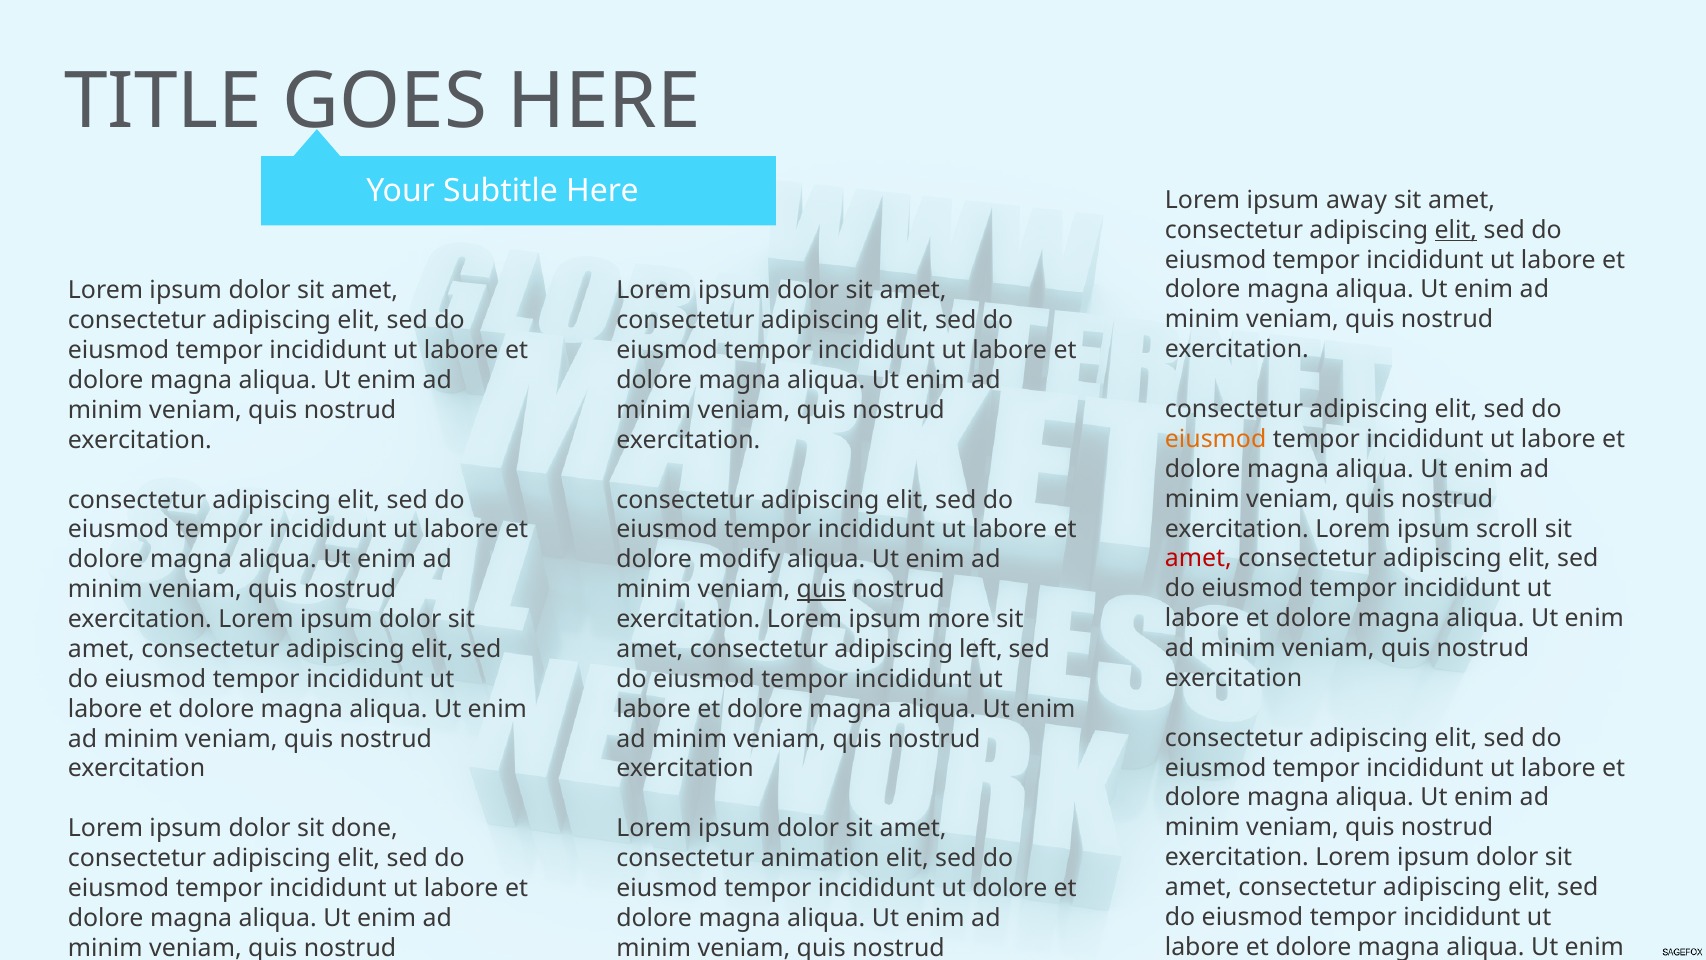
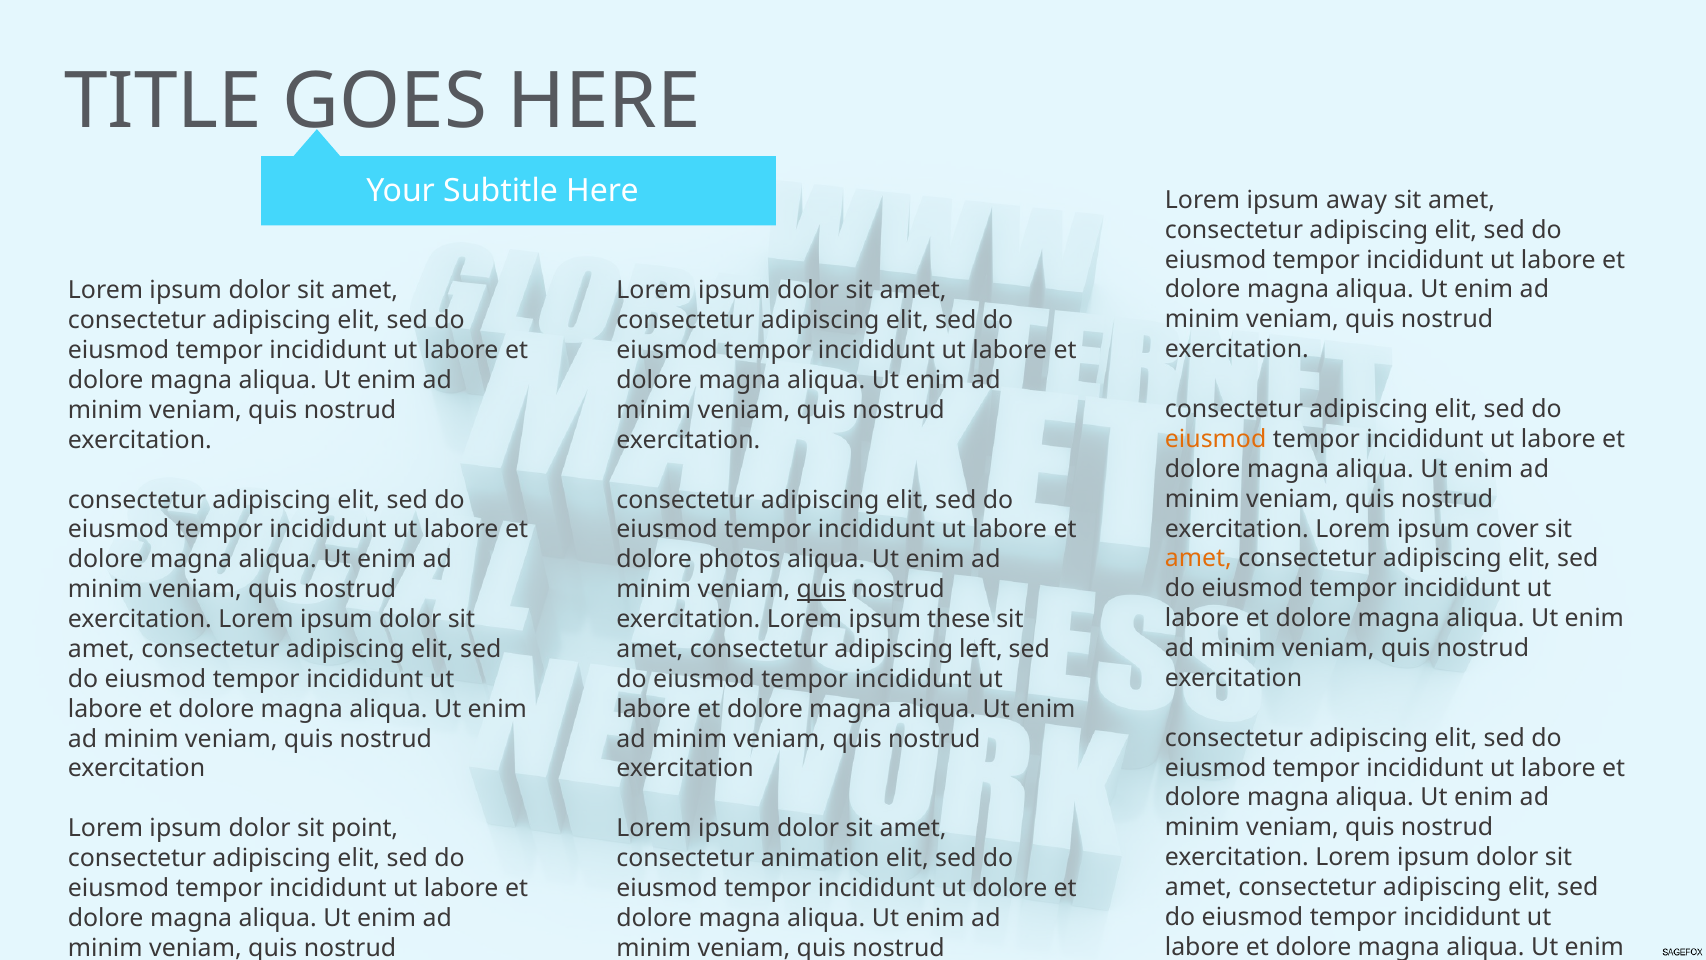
elit underline: present -> none (1456, 230)
scroll: scroll -> cover (1507, 529)
amet colour: red -> orange (1198, 558)
modify: modify -> photos (740, 559)
more: more -> these (959, 619)
done: done -> point (365, 828)
